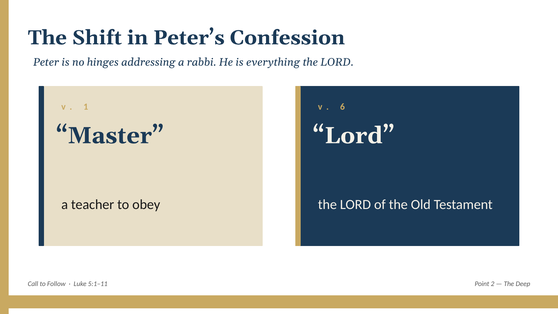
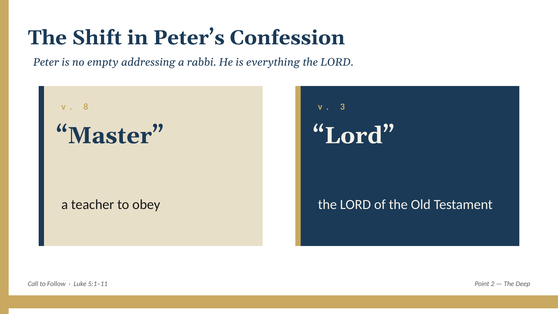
hinges: hinges -> empty (103, 62)
1: 1 -> 8 (86, 107)
6: 6 -> 3 (343, 107)
